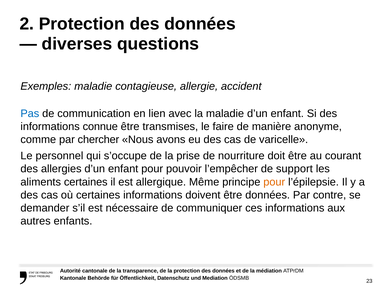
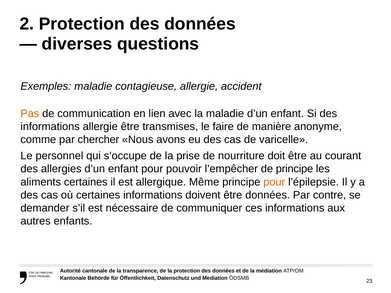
Pas colour: blue -> orange (30, 114)
informations connue: connue -> allergie (100, 127)
de support: support -> principe (295, 169)
